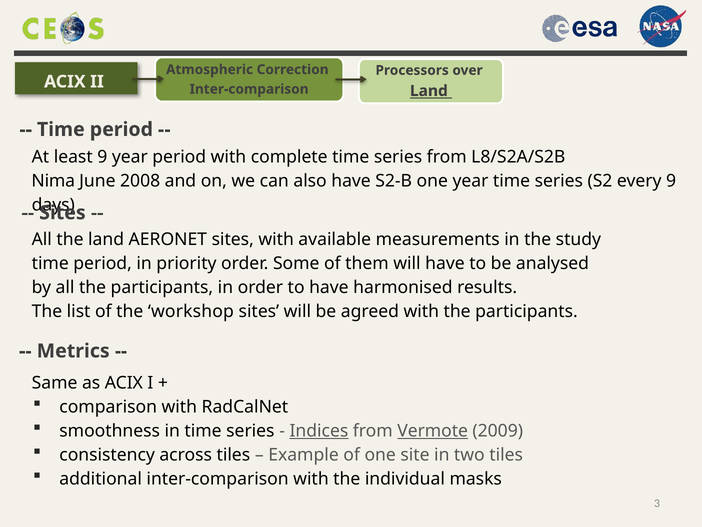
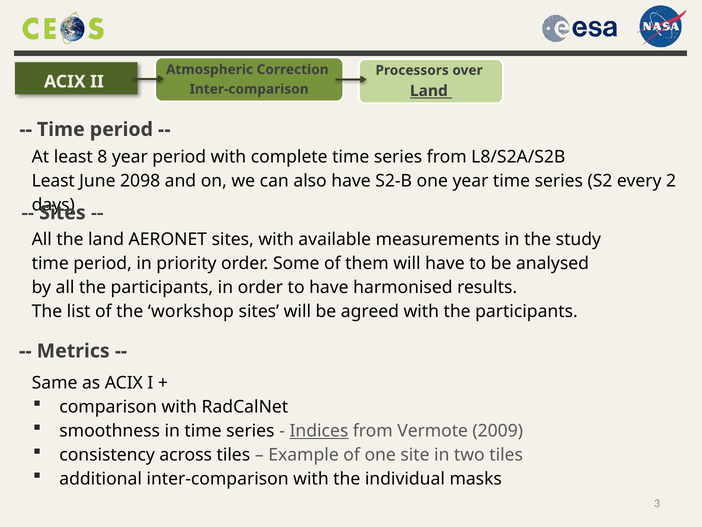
least 9: 9 -> 8 (102, 157)
Nima: Nima -> Least (53, 181)
2008: 2008 -> 2098 (140, 181)
every 9: 9 -> 2 (671, 181)
Vermote underline: present -> none (433, 430)
